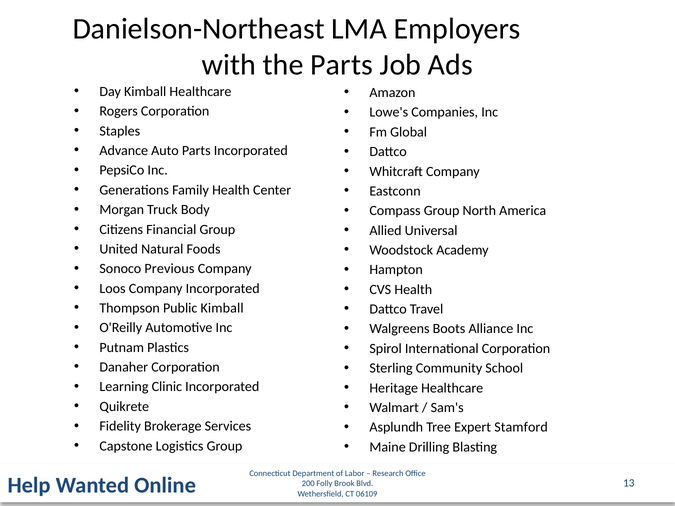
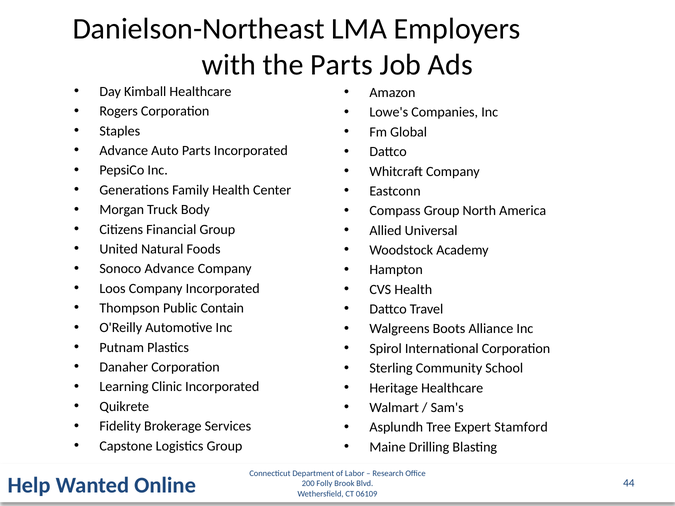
Sonoco Previous: Previous -> Advance (169, 269)
Public Kimball: Kimball -> Contain (222, 308)
13: 13 -> 44 (629, 483)
